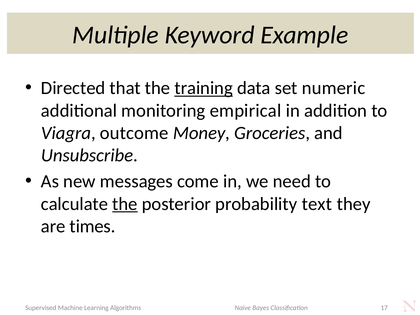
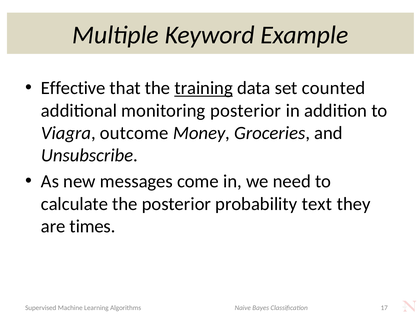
Directed: Directed -> Effective (73, 88)
numeric: numeric -> counted (334, 88)
monitoring empirical: empirical -> posterior (246, 111)
the underline: present -> none (125, 204)
